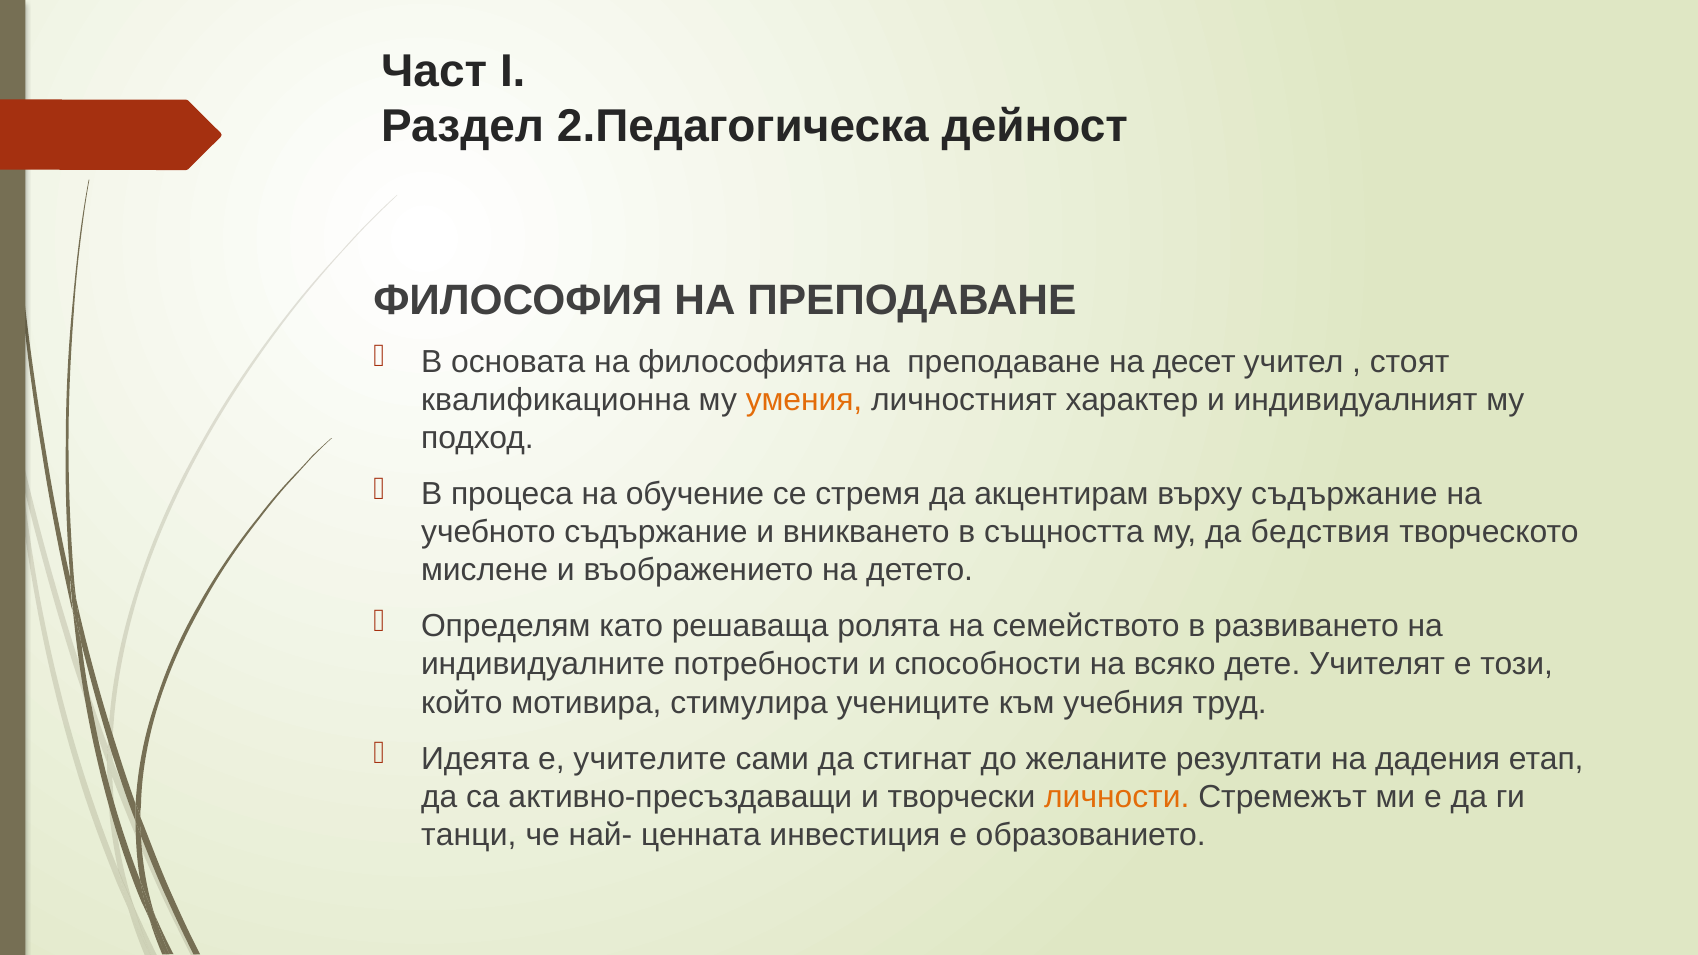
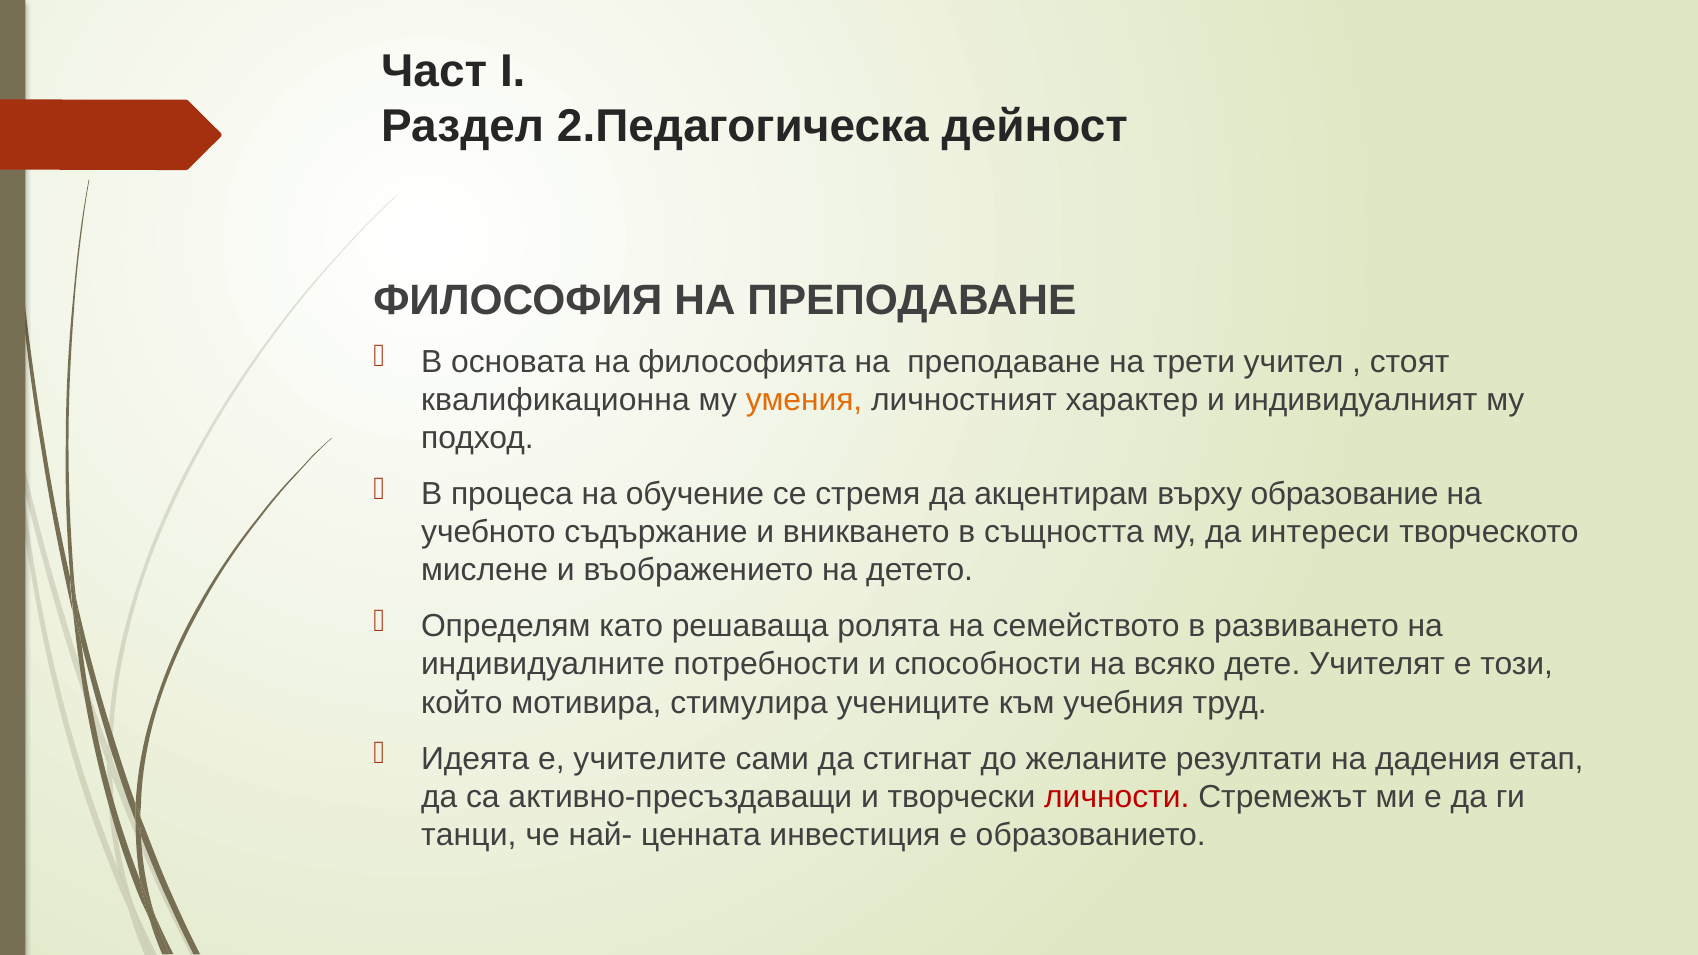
десет: десет -> трети (1194, 362)
върху съдържание: съдържание -> образование (1345, 494)
бедствия: бедствия -> интереси (1320, 532)
личности colour: orange -> red (1117, 797)
